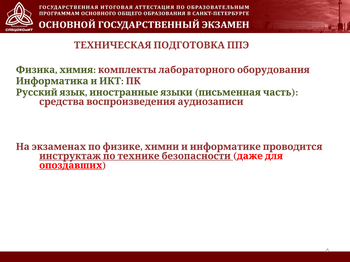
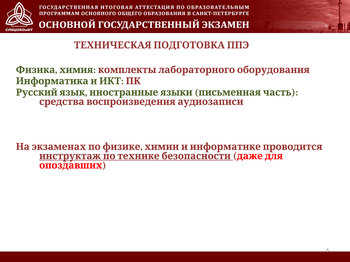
опоздавших underline: present -> none (71, 166)
